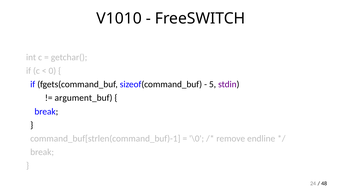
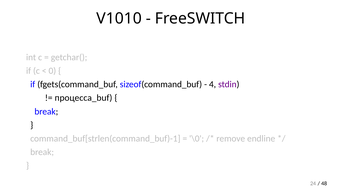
5: 5 -> 4 (213, 85)
argument_buf: argument_buf -> процесса_buf (83, 98)
